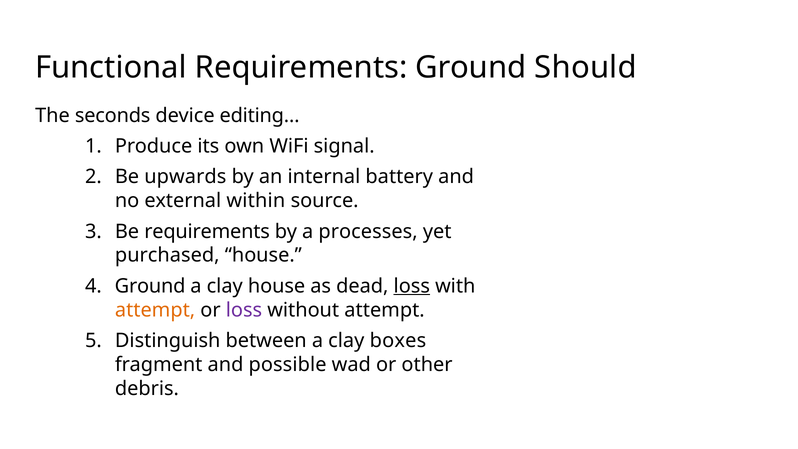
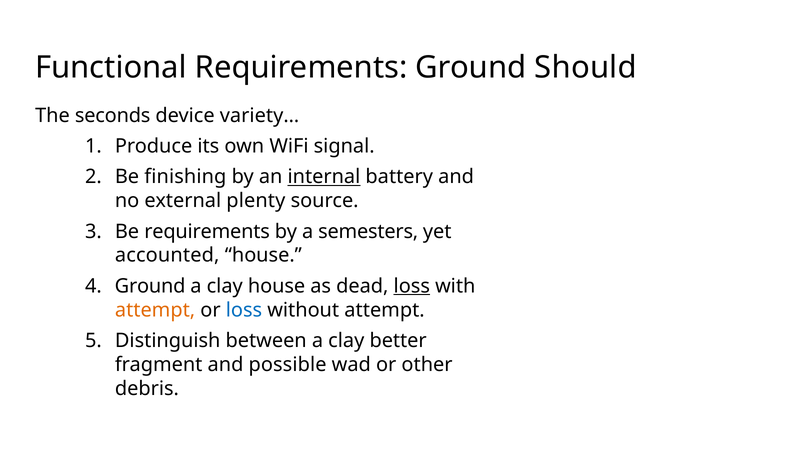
editing…: editing… -> variety… (259, 116)
upwards: upwards -> finishing (185, 177)
internal underline: none -> present (324, 177)
within: within -> plenty (256, 201)
processes: processes -> semesters (368, 231)
purchased: purchased -> accounted (167, 255)
loss colour: purple -> blue (244, 310)
boxes: boxes -> better (398, 340)
